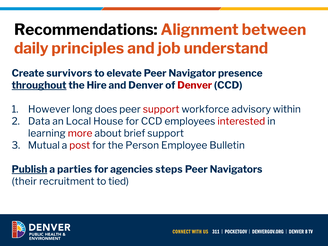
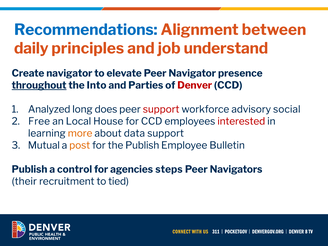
Recommendations colour: black -> blue (86, 30)
Create survivors: survivors -> navigator (69, 73)
Hire: Hire -> Into (97, 85)
and Denver: Denver -> Parties (146, 85)
However: However -> Analyzed (49, 109)
within: within -> social (287, 109)
Data: Data -> Free (39, 121)
more colour: red -> orange (80, 133)
brief: brief -> data (134, 133)
post colour: red -> orange (80, 145)
the Person: Person -> Publish (142, 145)
Publish underline: present -> none (29, 169)
parties: parties -> control (75, 169)
